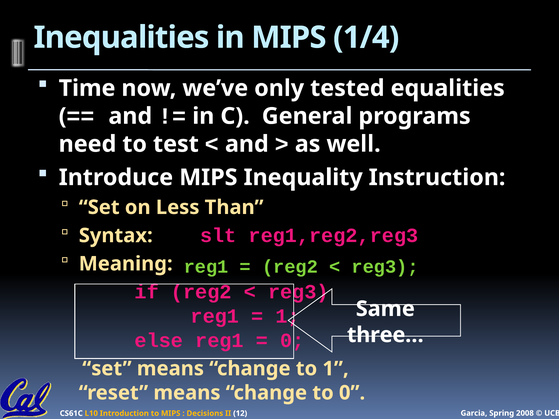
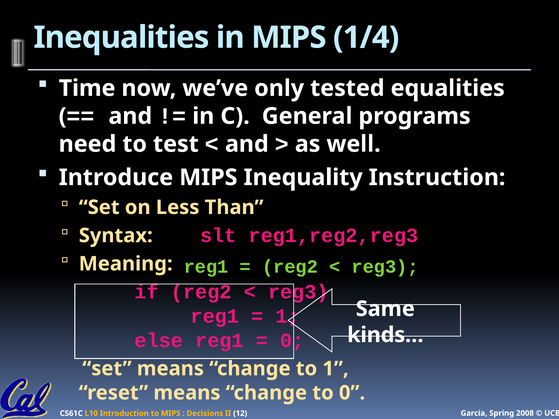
three…: three… -> kinds… (385, 335)
